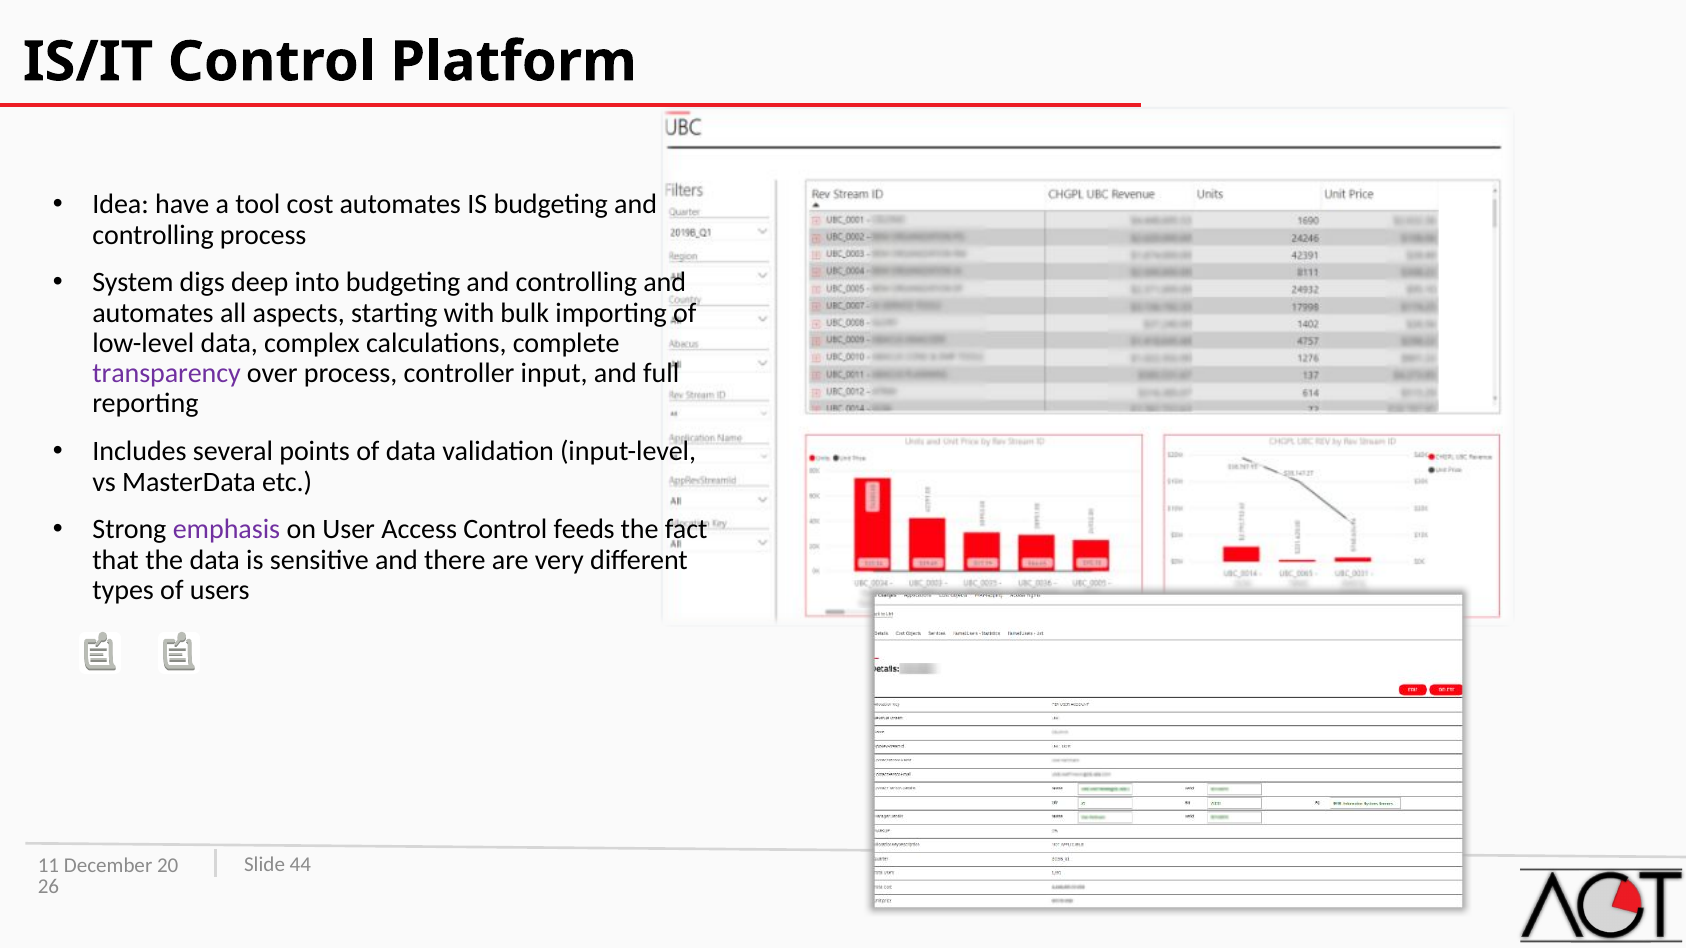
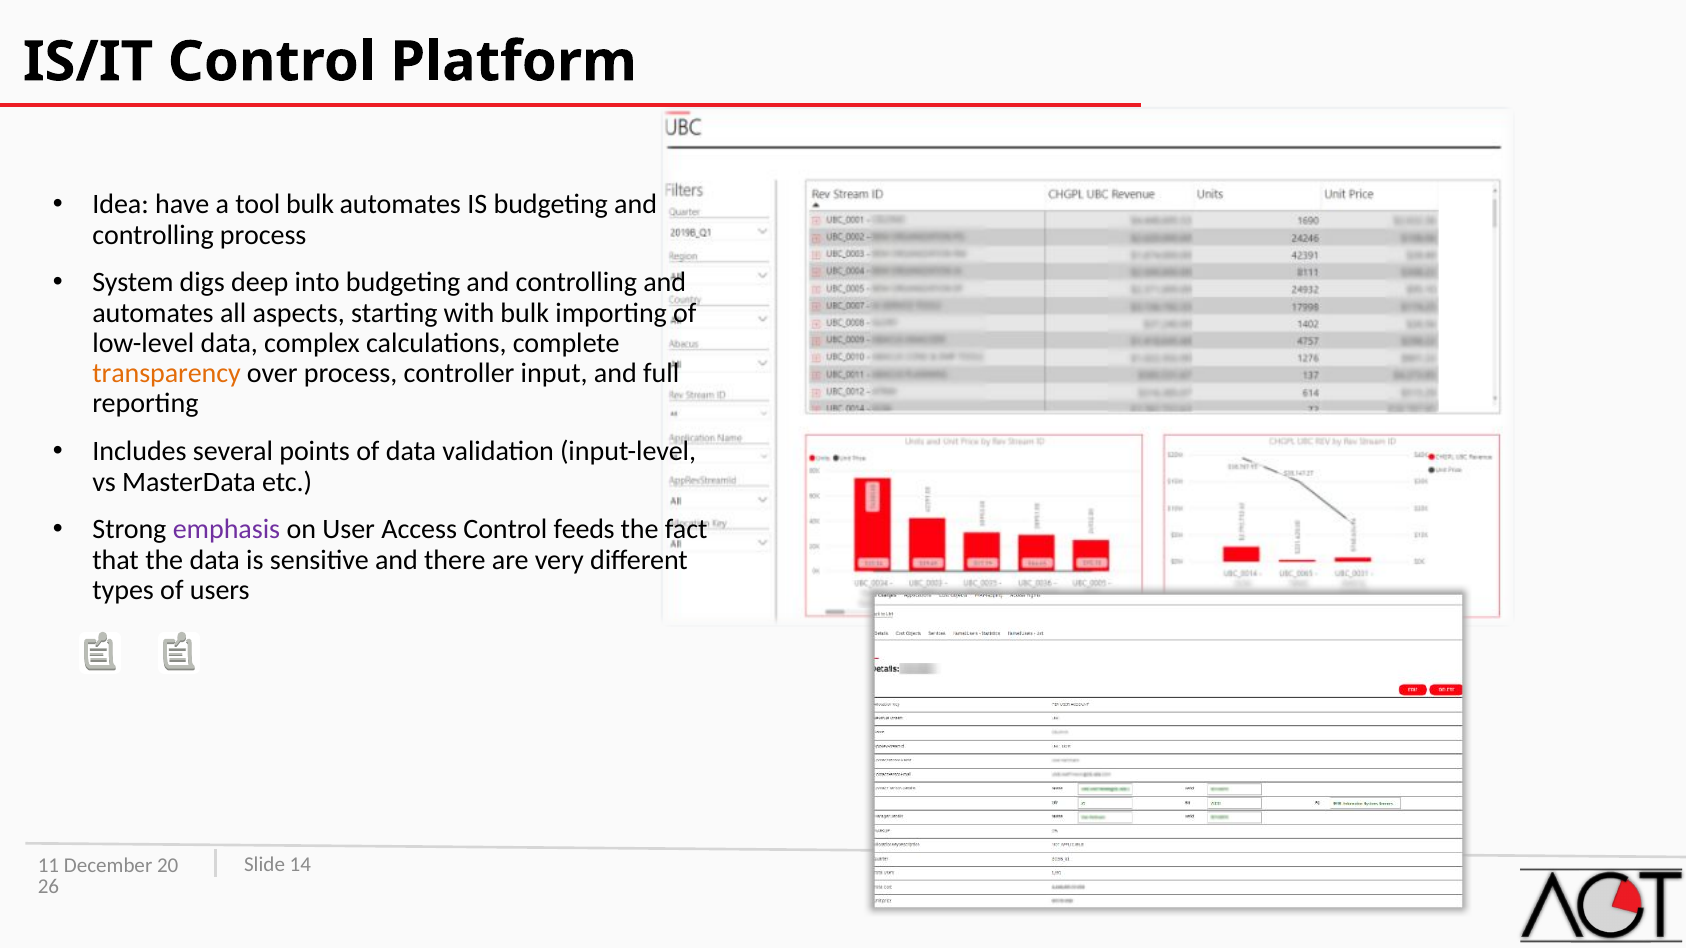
tool cost: cost -> bulk (310, 205)
transparency colour: purple -> orange (167, 374)
44: 44 -> 14 (300, 864)
